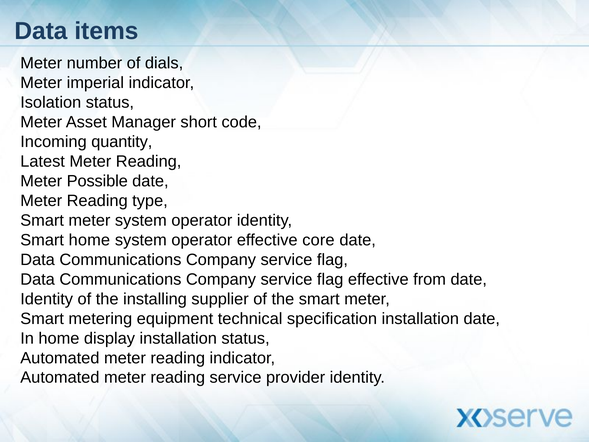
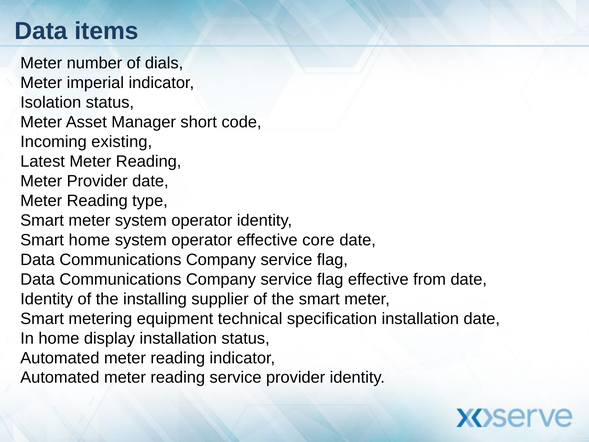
quantity: quantity -> existing (122, 142)
Meter Possible: Possible -> Provider (97, 181)
